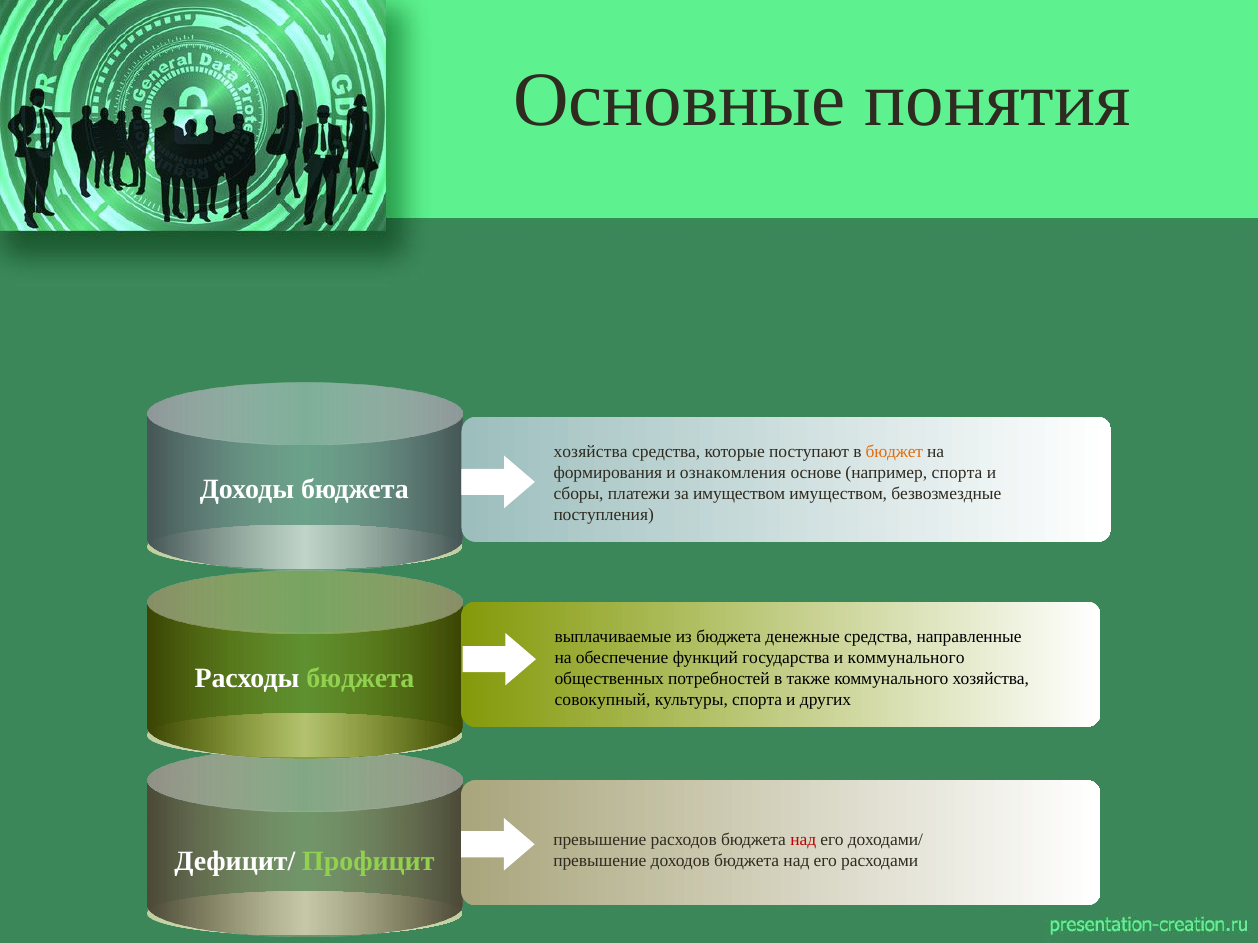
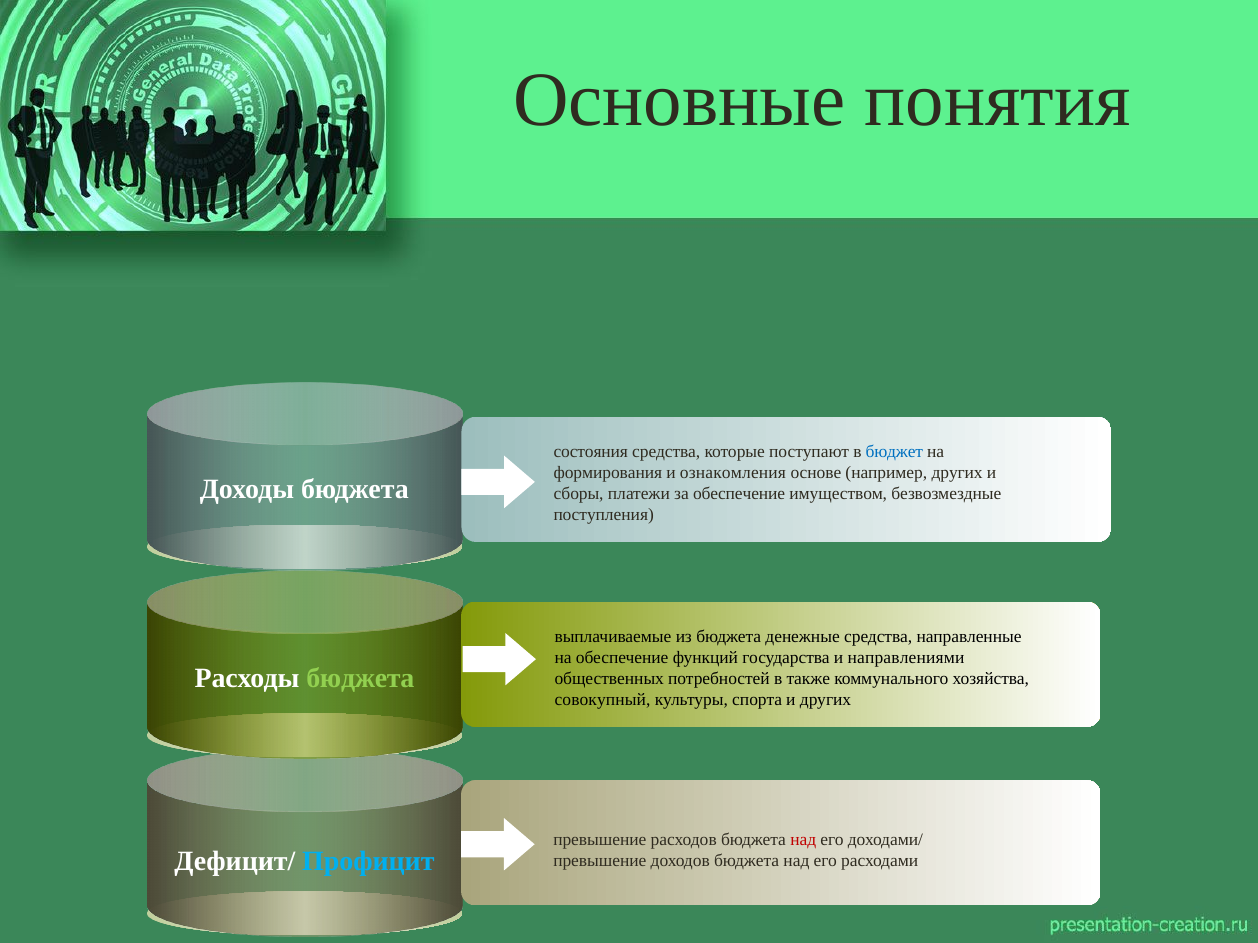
хозяйства: хозяйства -> состояния (591, 452)
бюджет colour: orange -> blue (894, 452)
например спорта: спорта -> других (957, 473)
за имуществом: имуществом -> обеспечение (739, 494)
и коммунального: коммунального -> направлениями (906, 658)
Профицит colour: light green -> light blue (368, 862)
